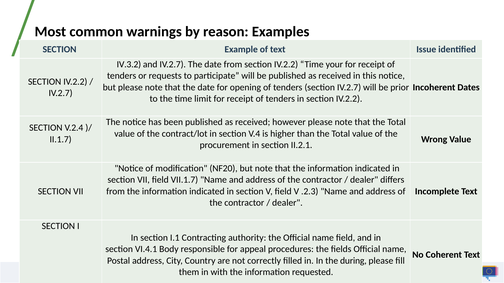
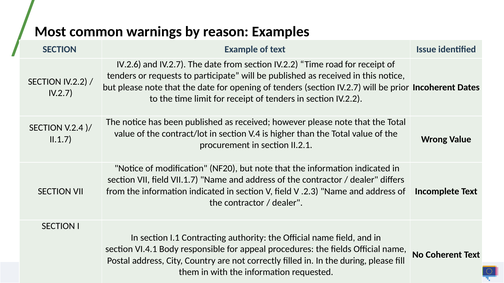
IV.3.2: IV.3.2 -> IV.2.6 (129, 64)
your: your -> road (334, 64)
